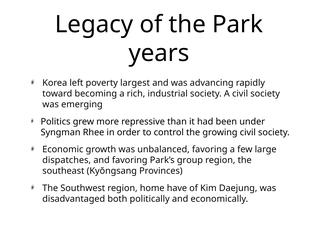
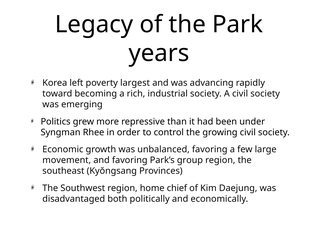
dispatches: dispatches -> movement (67, 161)
have: have -> chief (177, 188)
